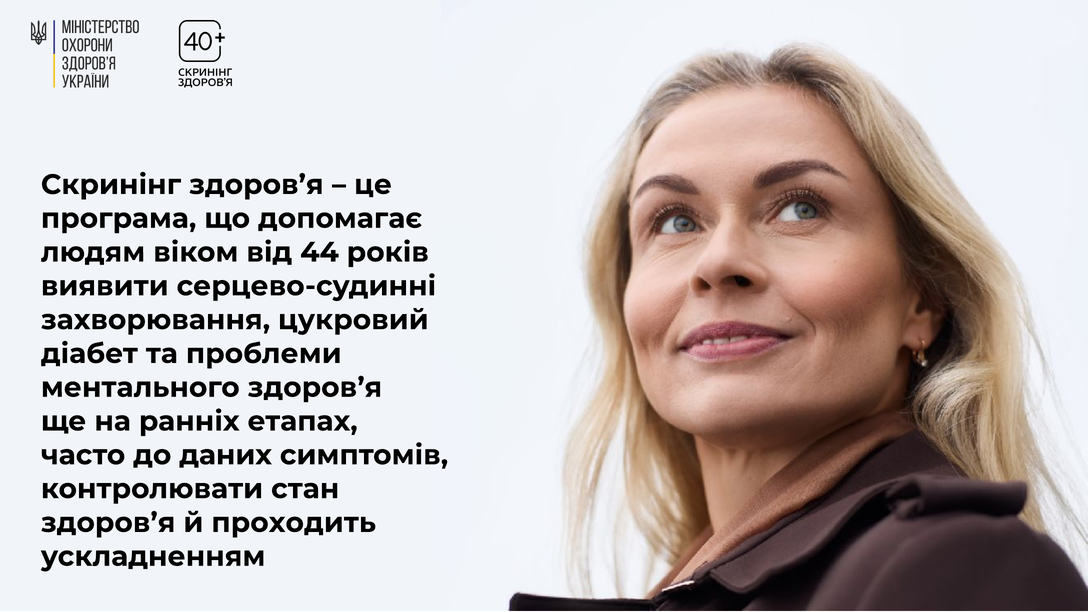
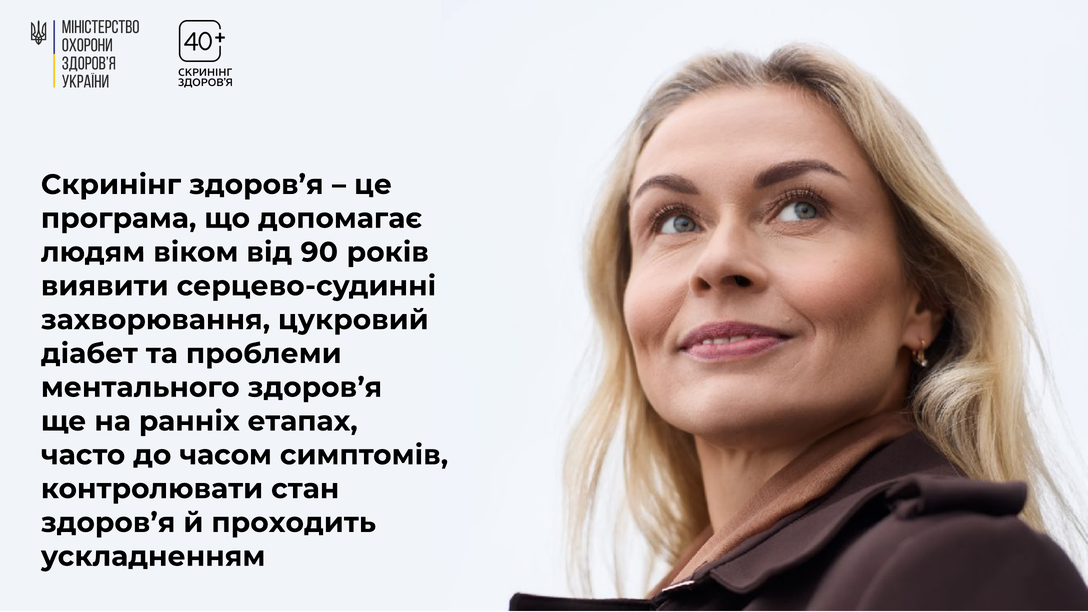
44: 44 -> 90 (319, 252)
даних: даних -> часом (226, 455)
